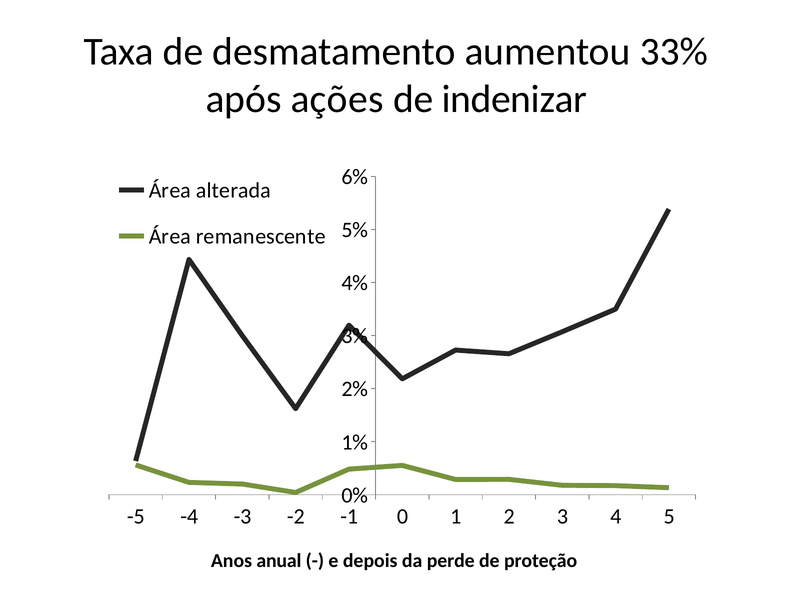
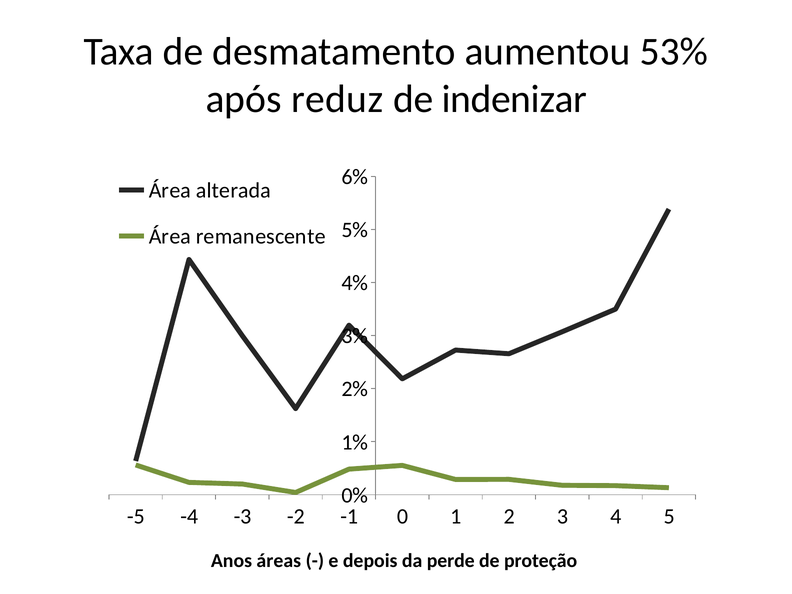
33%: 33% -> 53% (674, 52)
ações: ações -> reduz (337, 99)
anual: anual -> áreas (279, 561)
